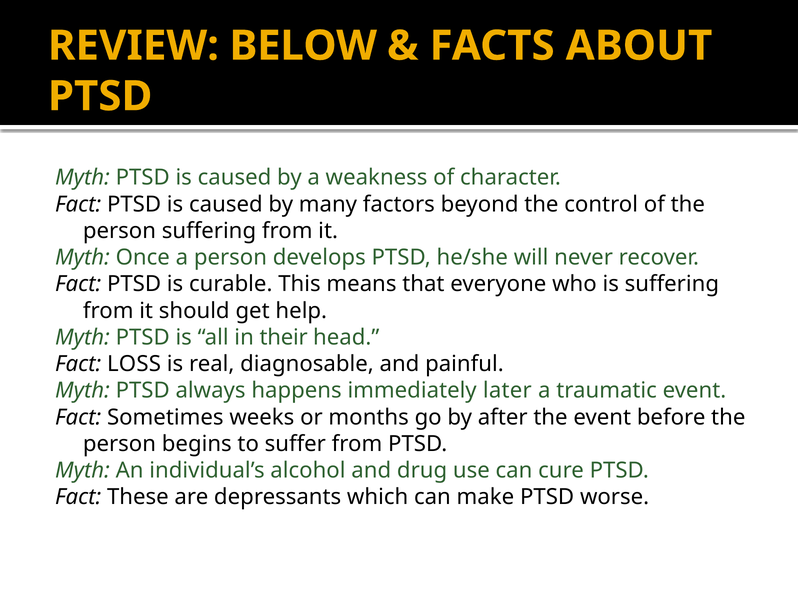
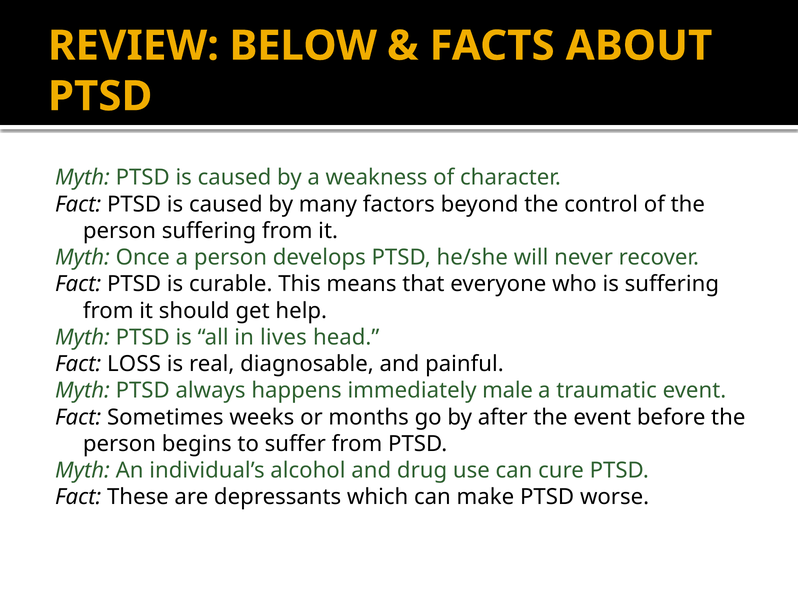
their: their -> lives (283, 338)
later: later -> male (508, 391)
